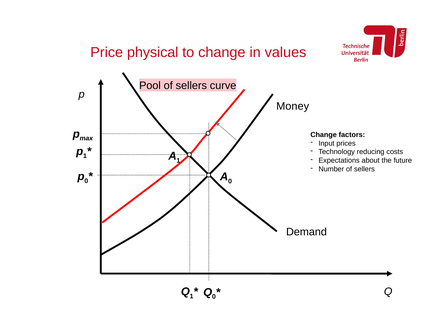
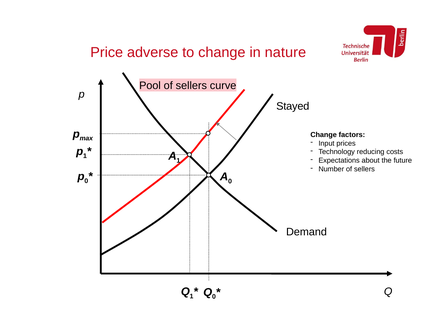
physical: physical -> adverse (153, 52)
values: values -> nature (285, 52)
Money: Money -> Stayed (293, 106)
